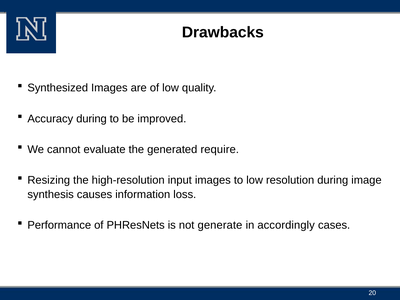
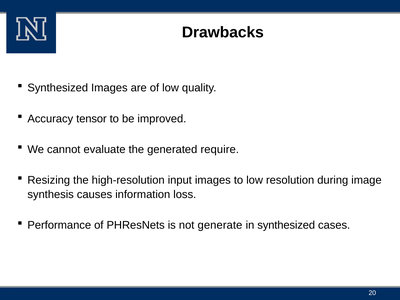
Accuracy during: during -> tensor (91, 119)
in accordingly: accordingly -> synthesized (286, 225)
